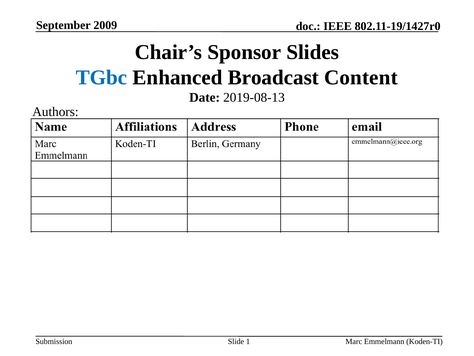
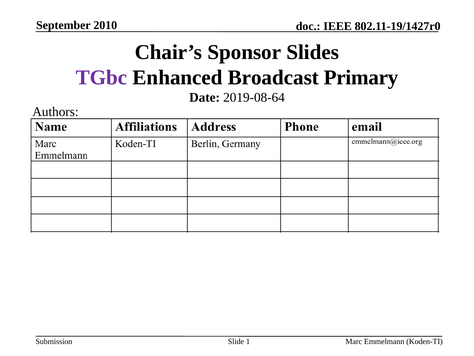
2009: 2009 -> 2010 (105, 25)
TGbc colour: blue -> purple (102, 77)
Content: Content -> Primary (361, 77)
2019-08-13: 2019-08-13 -> 2019-08-64 (254, 97)
